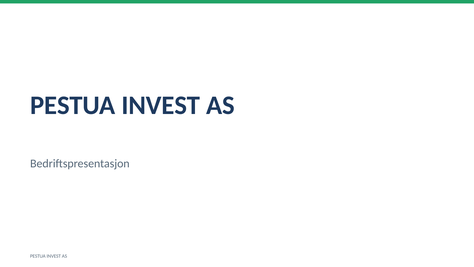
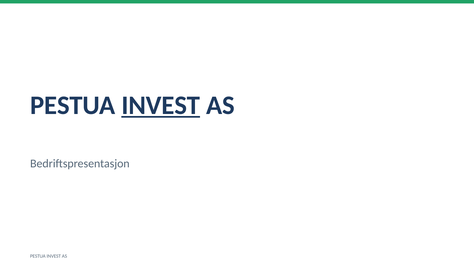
INVEST underline: none -> present (161, 105)
